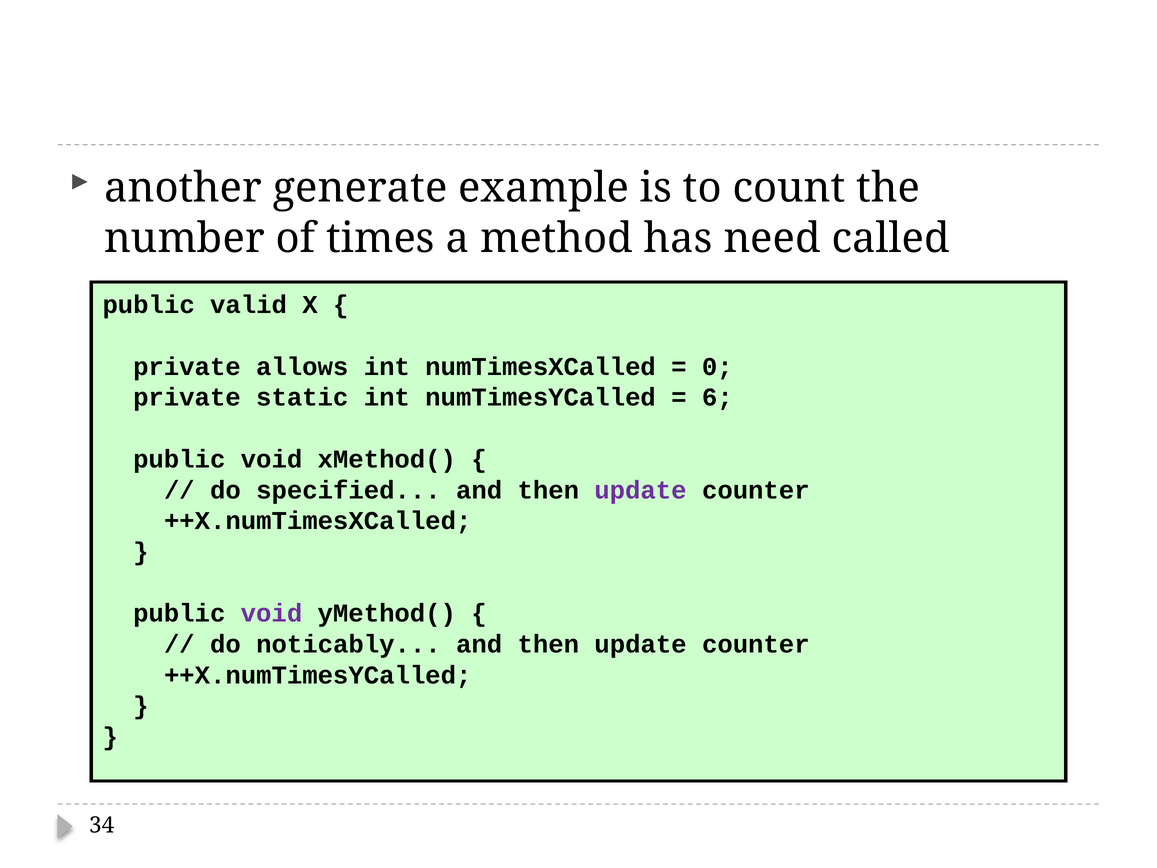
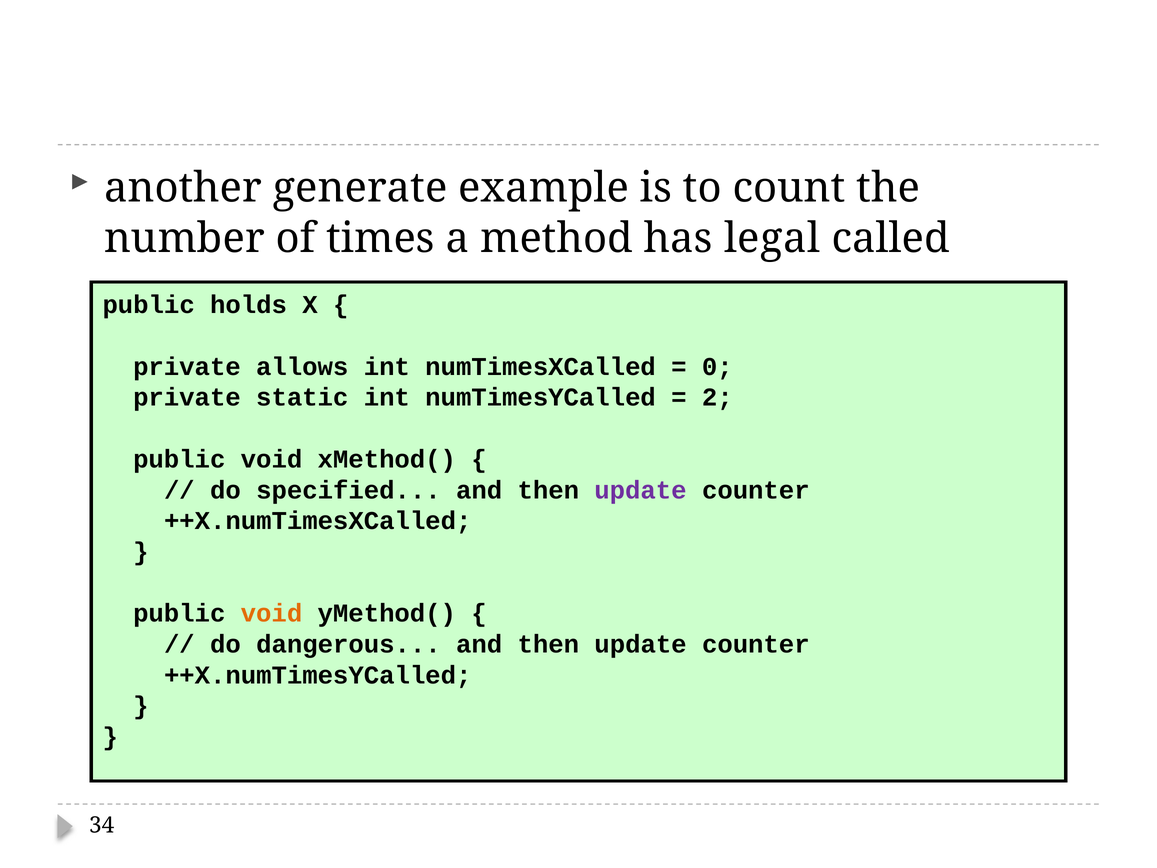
need: need -> legal (772, 238)
valid: valid -> holds (248, 305)
6: 6 -> 2 (717, 397)
void colour: purple -> orange (271, 613)
noticably: noticably -> dangerous (348, 644)
